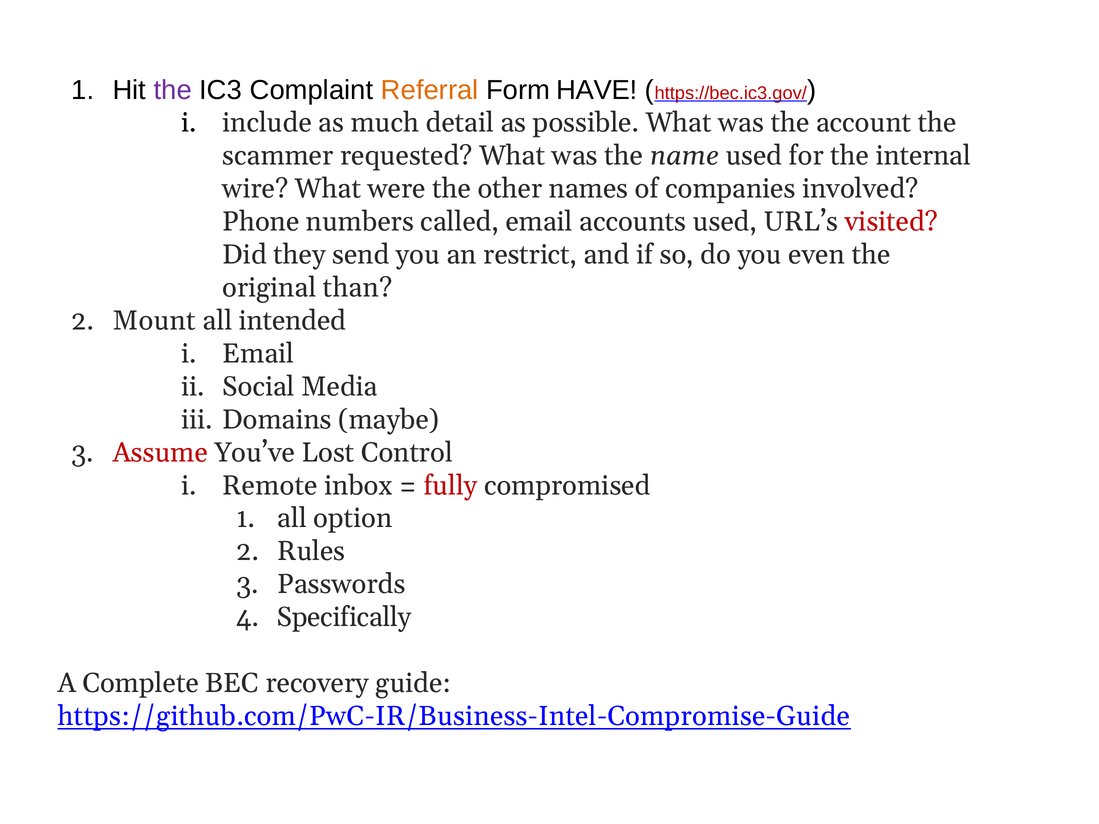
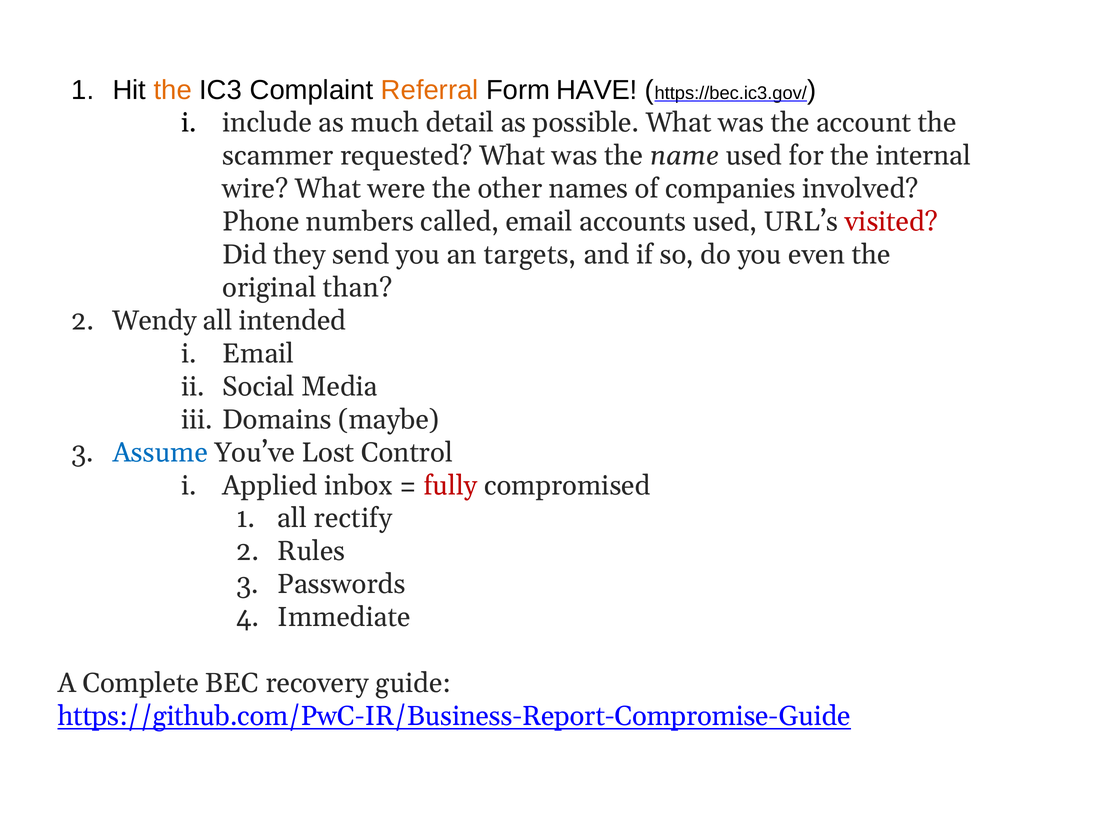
the colour: purple -> orange (173, 90)
https://bec.ic3.gov/ colour: red -> black (731, 93)
restrict: restrict -> targets (530, 255)
Mount: Mount -> Wendy (155, 321)
Assume colour: red -> blue (160, 453)
Remote: Remote -> Applied (270, 486)
option: option -> rectify (353, 519)
Specifically: Specifically -> Immediate (344, 617)
https://github.com/PwC-IR/Business-Intel-Compromise-Guide: https://github.com/PwC-IR/Business-Intel-Compromise-Guide -> https://github.com/PwC-IR/Business-Report-Compromise-Guide (454, 716)
